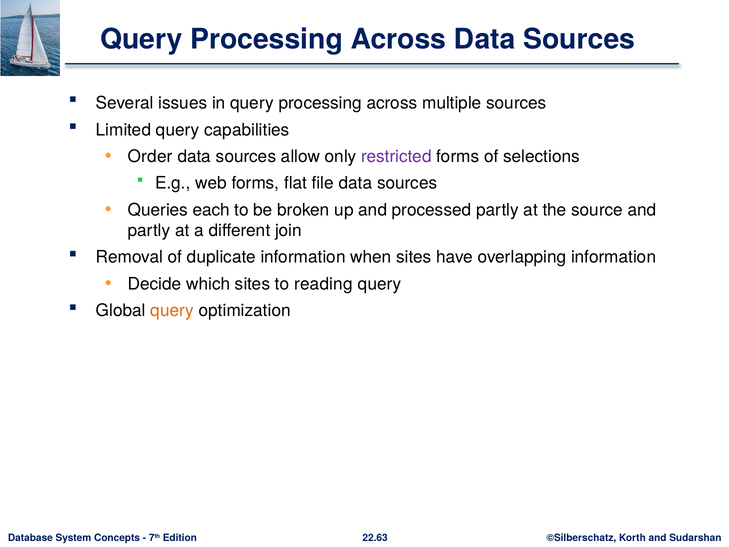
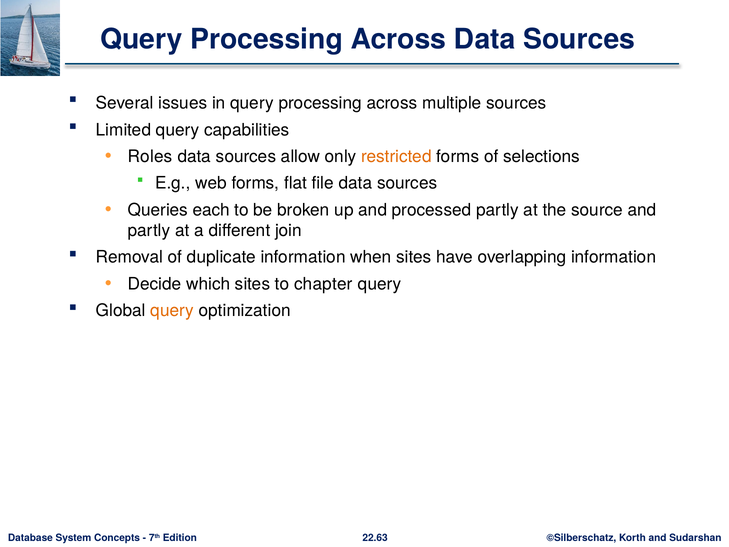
Order: Order -> Roles (150, 156)
restricted colour: purple -> orange (396, 156)
reading: reading -> chapter (323, 284)
